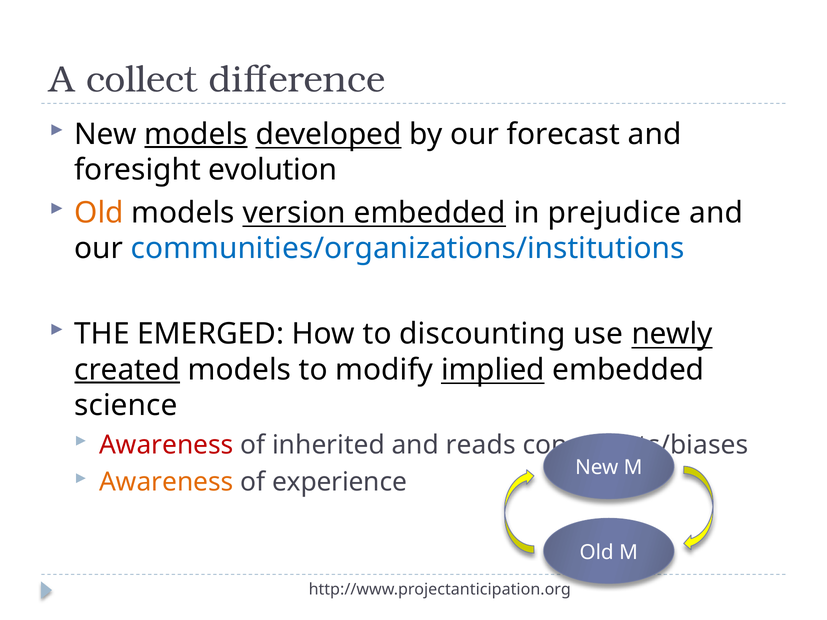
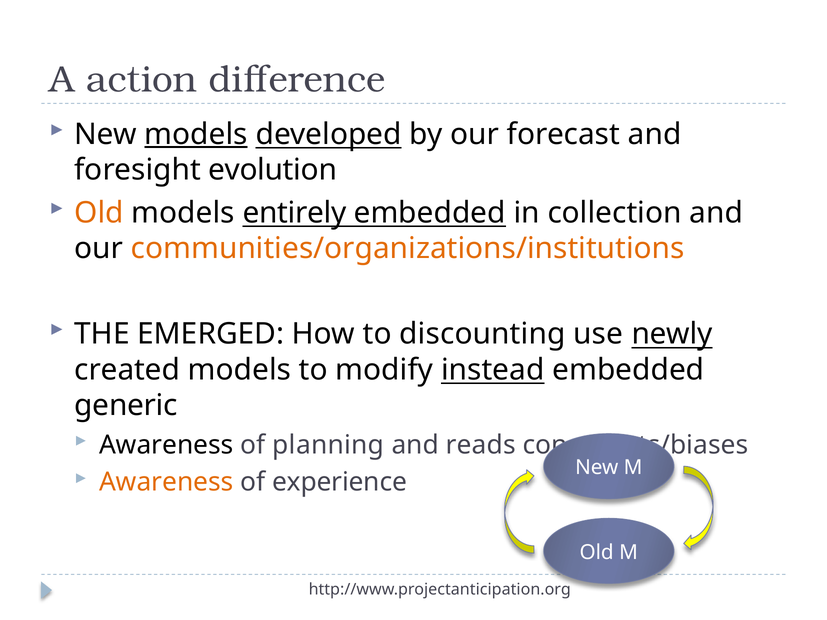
collect: collect -> action (142, 80)
version: version -> entirely (294, 213)
prejudice: prejudice -> collection (615, 213)
communities/organizations/institutions colour: blue -> orange (408, 249)
created underline: present -> none (127, 370)
implied: implied -> instead (493, 370)
science: science -> generic (126, 406)
Awareness colour: red -> black (166, 445)
inherited: inherited -> planning (328, 445)
